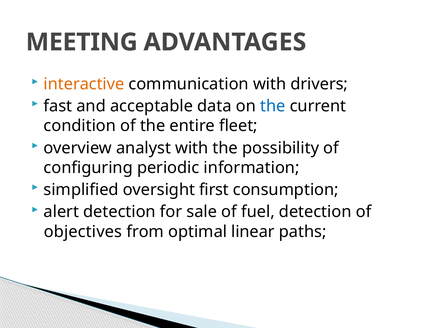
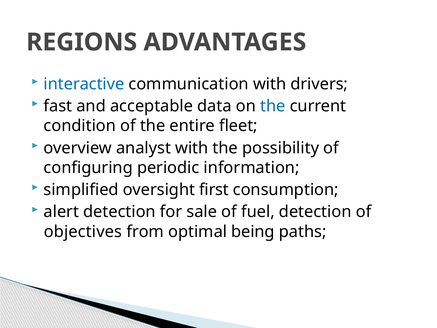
MEETING: MEETING -> REGIONS (82, 42)
interactive colour: orange -> blue (84, 84)
linear: linear -> being (253, 231)
